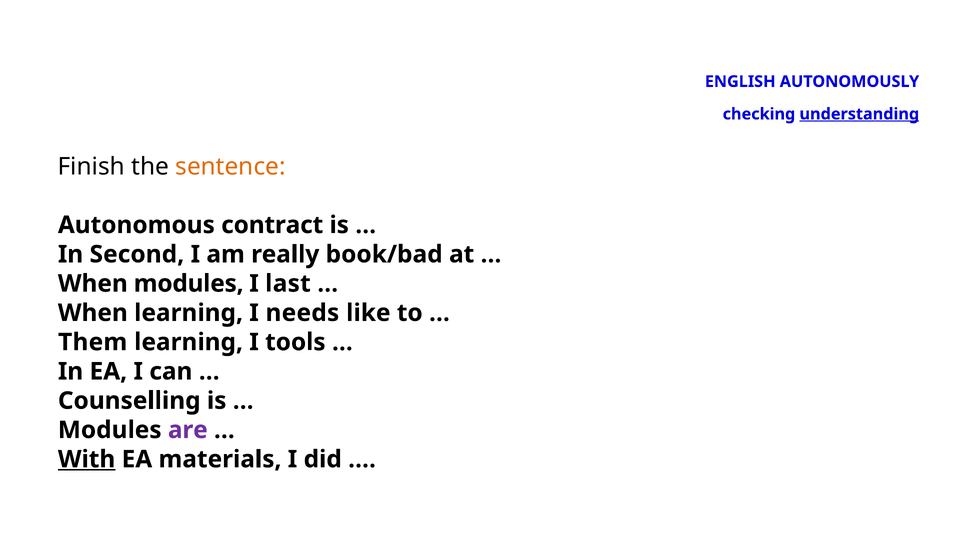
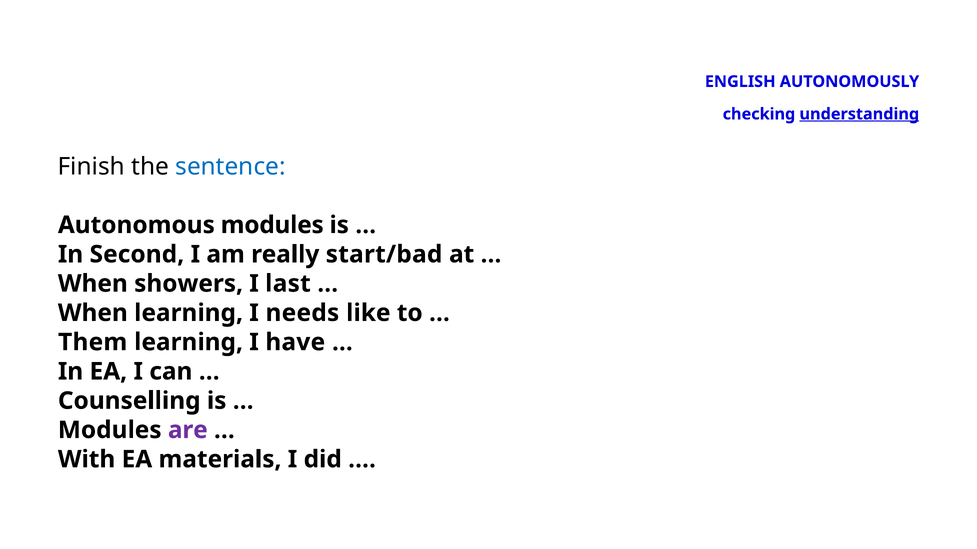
sentence colour: orange -> blue (230, 167)
Autonomous contract: contract -> modules (272, 225)
book/bad: book/bad -> start/bad (384, 255)
When modules: modules -> showers (189, 284)
tools: tools -> have (295, 343)
With underline: present -> none (87, 460)
